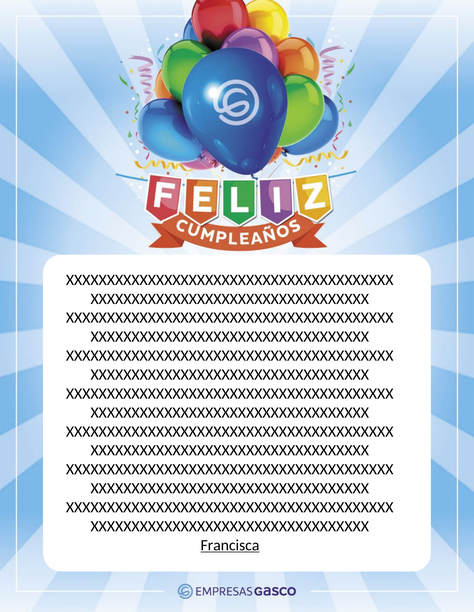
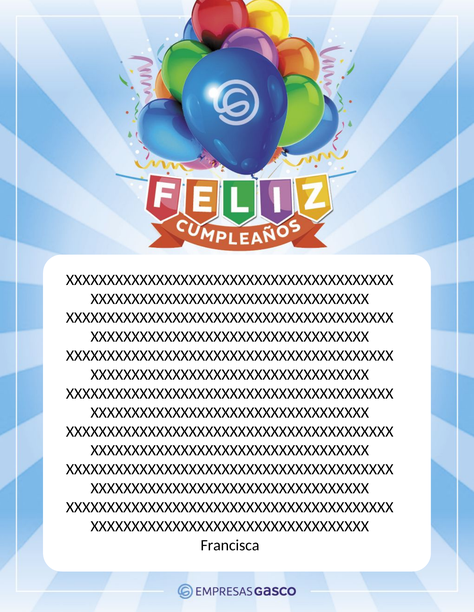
Francisca underline: present -> none (230, 545)
